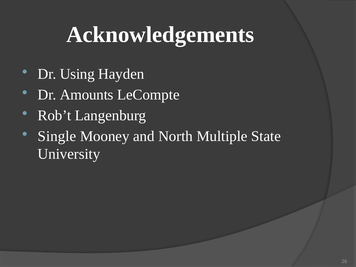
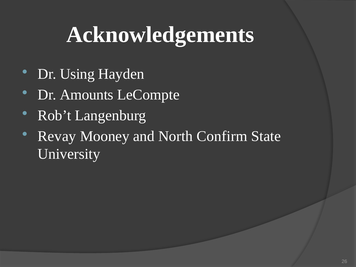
Single: Single -> Revay (57, 136)
Multiple: Multiple -> Confirm (222, 136)
